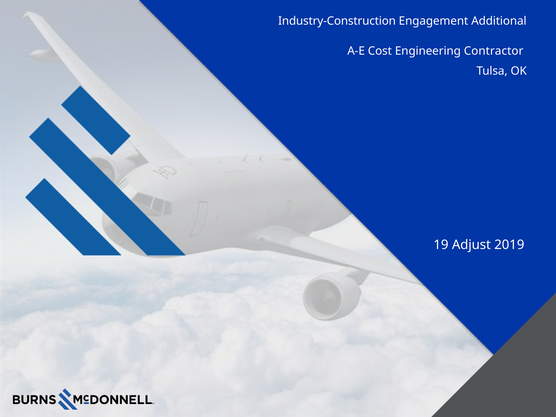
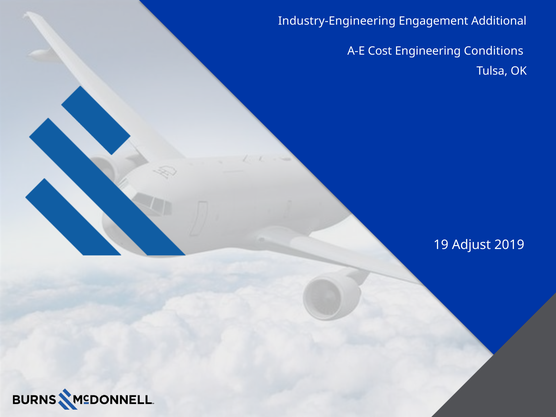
Industry-Construction: Industry-Construction -> Industry-Engineering (337, 21)
Contractor: Contractor -> Conditions (494, 51)
